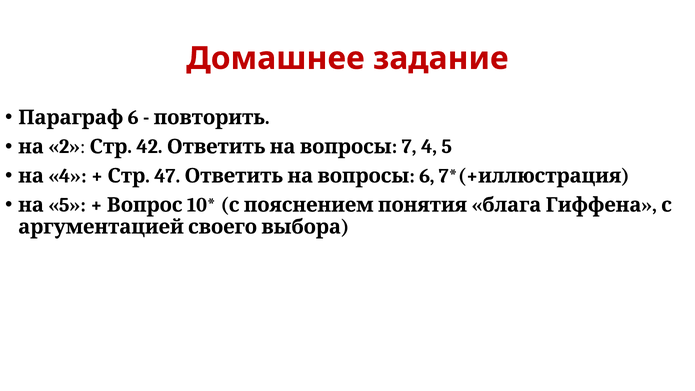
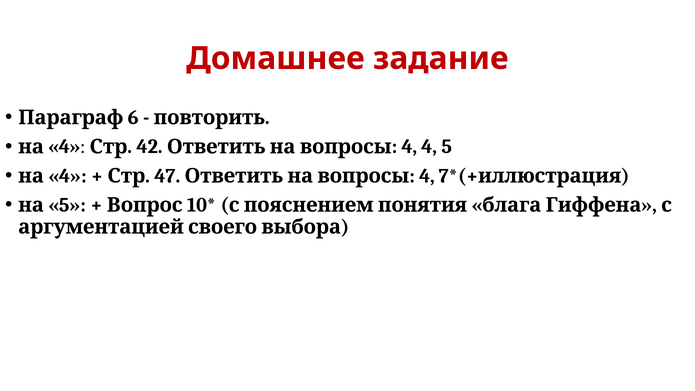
2: 2 -> 4 (64, 147)
7: 7 -> 4 (409, 147)
6: 6 -> 4 (427, 176)
